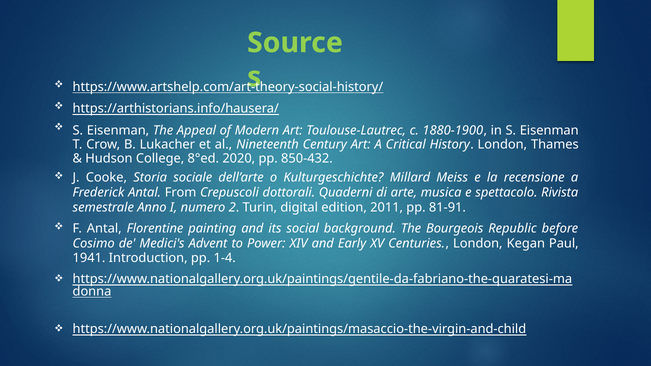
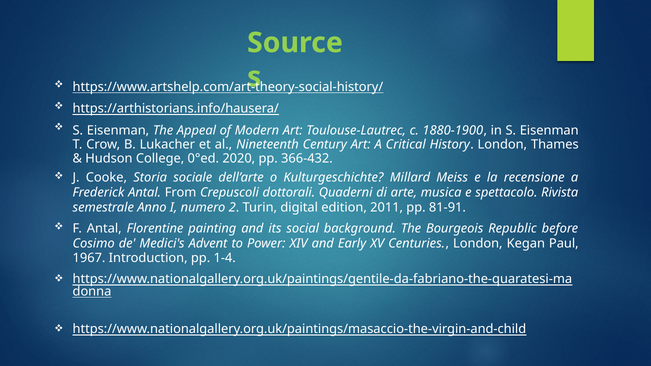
8°ed: 8°ed -> 0°ed (203, 158)
850-432: 850-432 -> 366-432 (307, 158)
1941: 1941 -> 1967 (89, 258)
